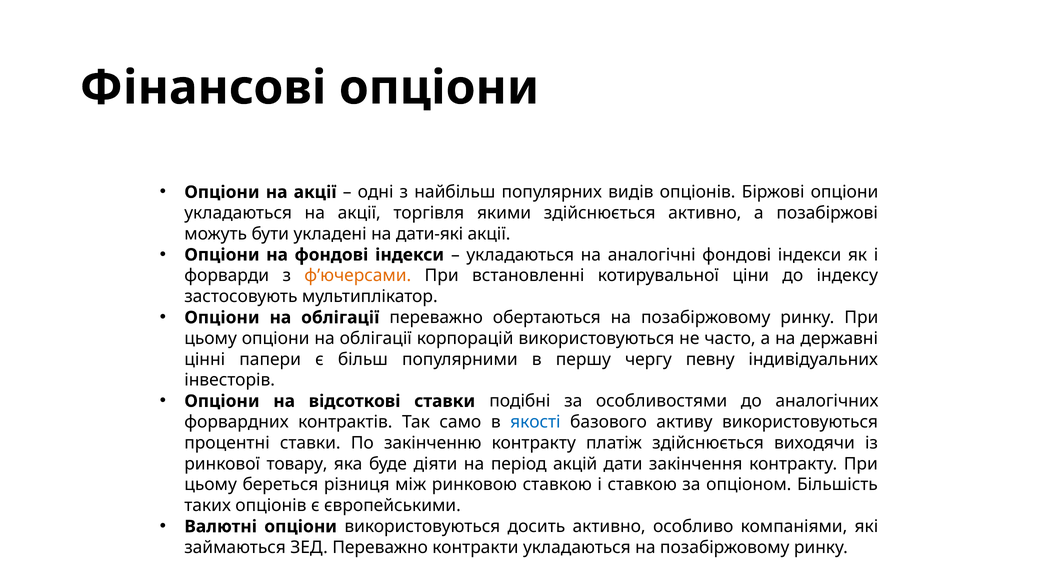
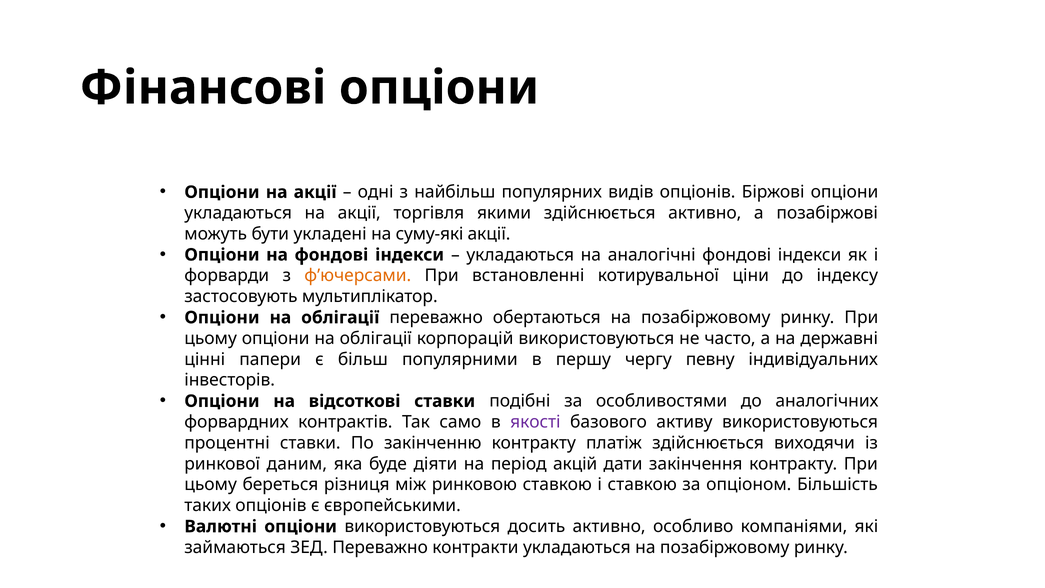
дати-які: дати-які -> суму-які (430, 234)
якості colour: blue -> purple (535, 422)
товару: товару -> даним (297, 464)
